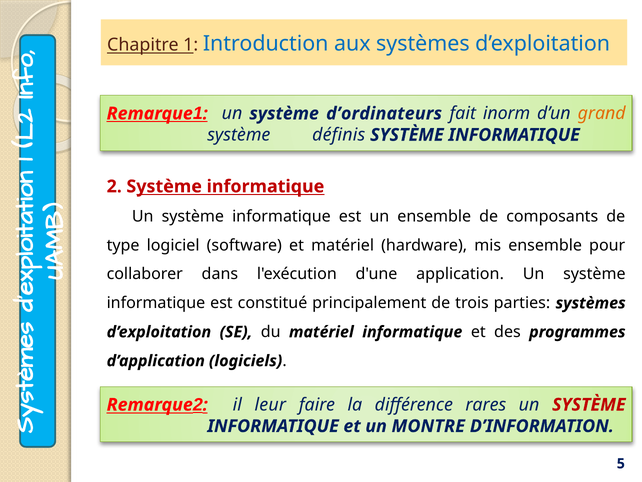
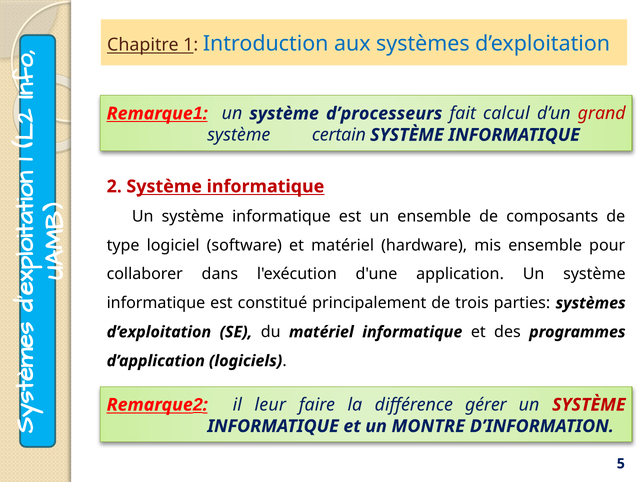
d’ordinateurs: d’ordinateurs -> d’processeurs (384, 113)
inorm: inorm -> calcul (506, 113)
grand colour: orange -> red (602, 113)
définis: définis -> certain (339, 135)
rares: rares -> gérer (486, 404)
